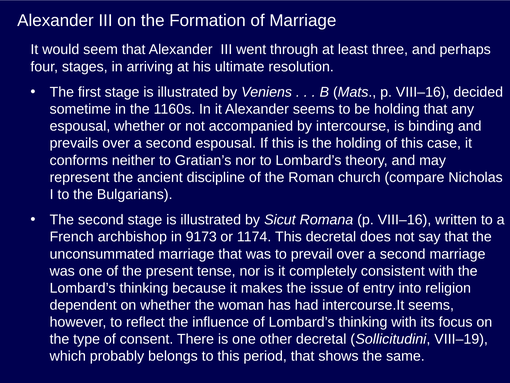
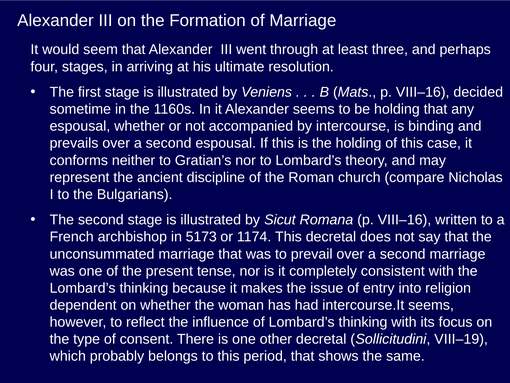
9173: 9173 -> 5173 (201, 237)
